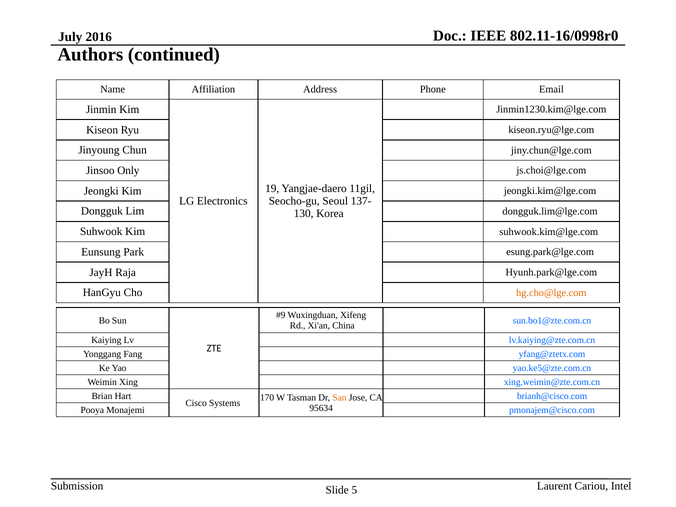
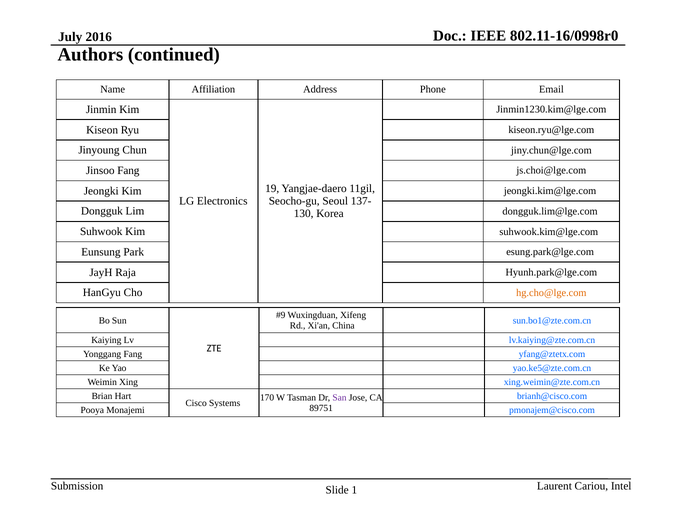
Jinsoo Only: Only -> Fang (128, 171)
San colour: orange -> purple (340, 398)
95634: 95634 -> 89751 (321, 408)
5: 5 -> 1 (354, 490)
